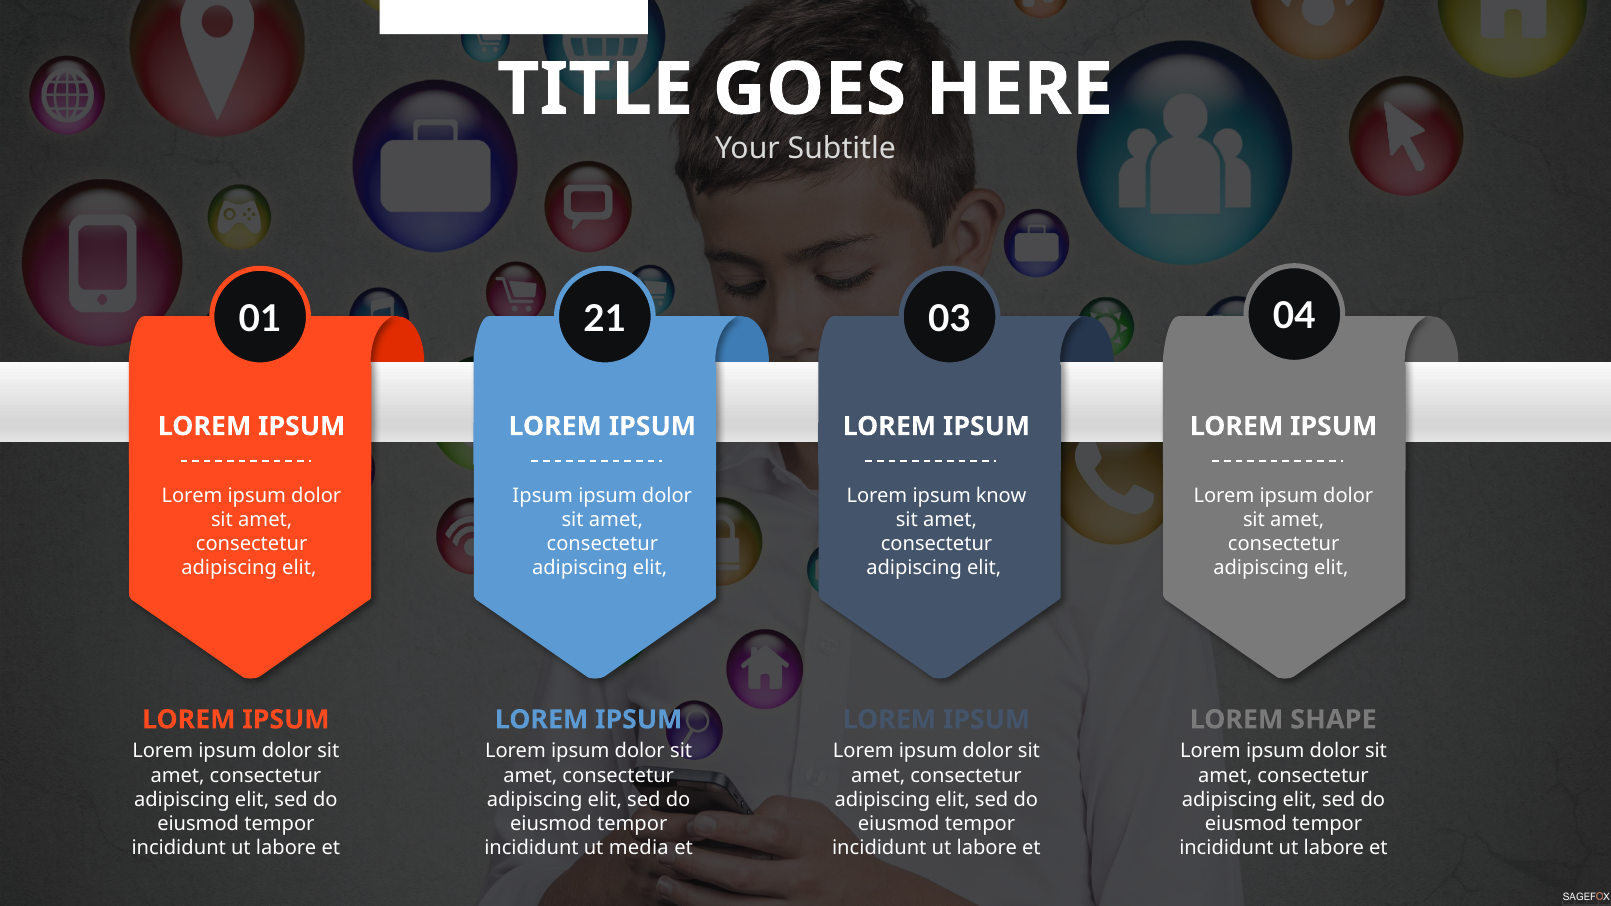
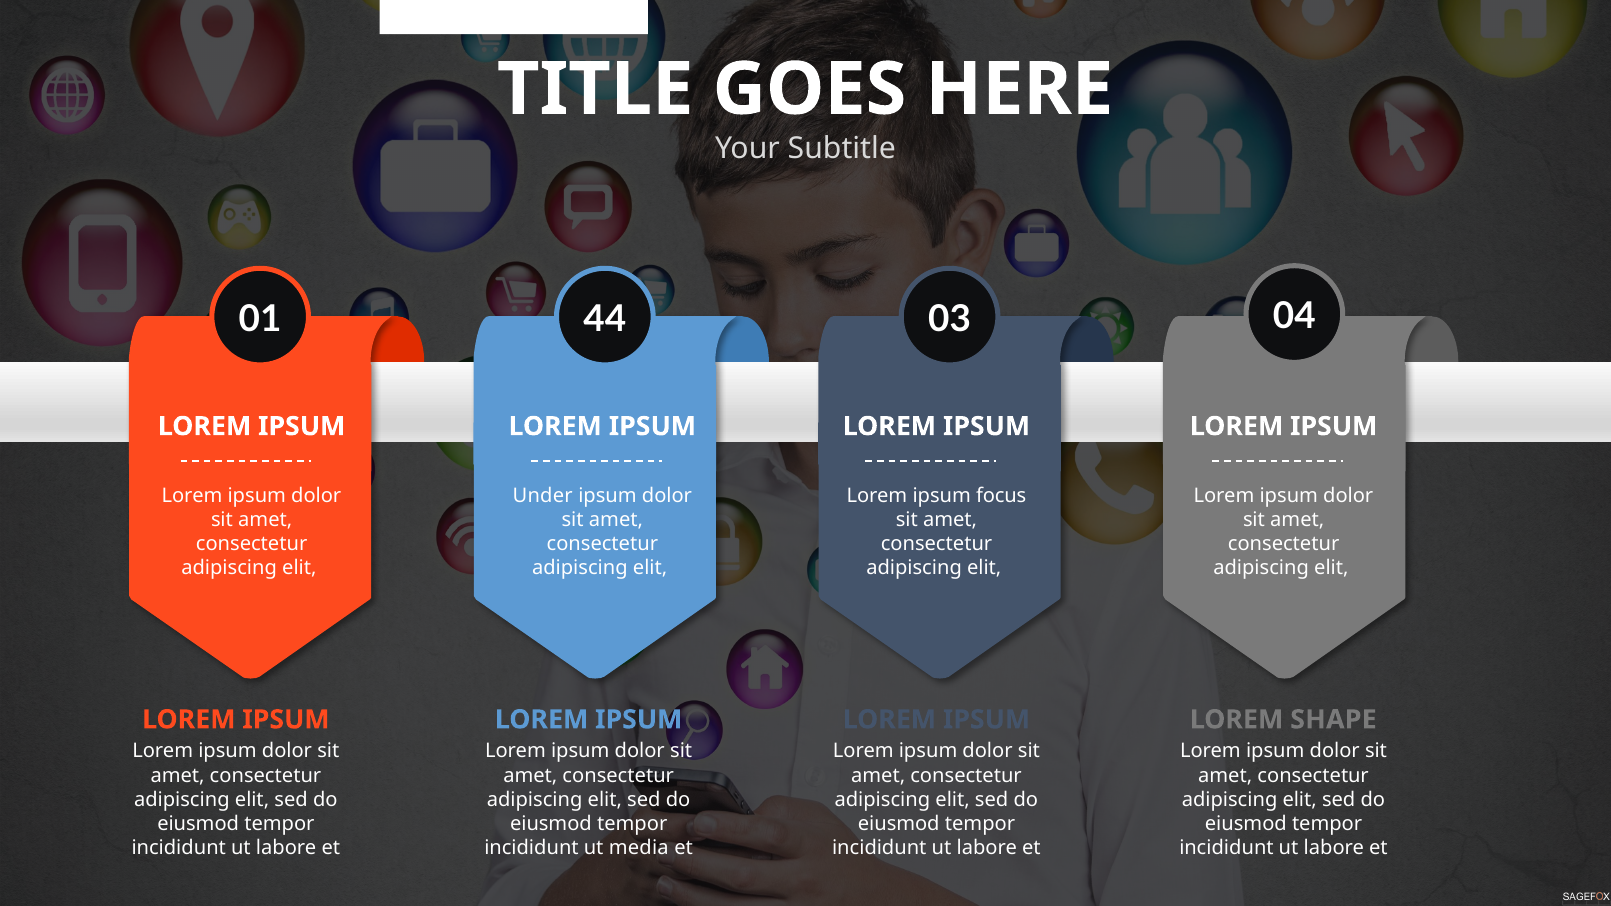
21: 21 -> 44 (605, 319)
Ipsum: Ipsum -> Under (543, 496)
know: know -> focus (1001, 496)
